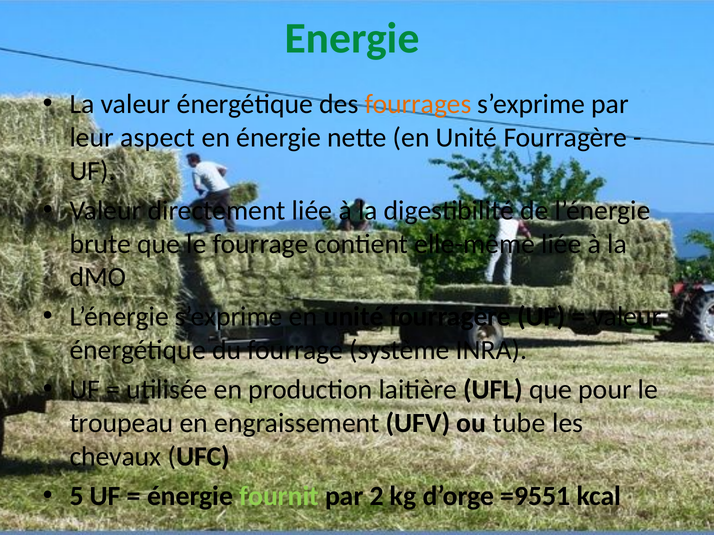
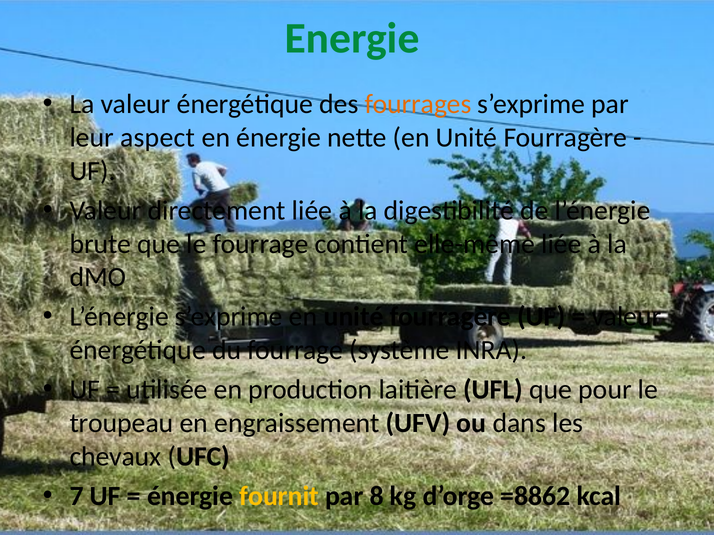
tube: tube -> dans (519, 423)
5: 5 -> 7 (77, 497)
fournit colour: light green -> yellow (279, 497)
2: 2 -> 8 (377, 497)
=9551: =9551 -> =8862 (535, 497)
